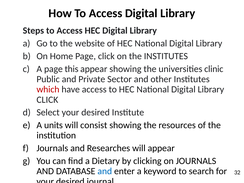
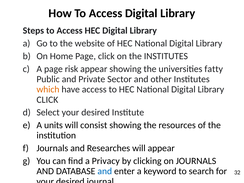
this: this -> risk (72, 69)
clinic: clinic -> fatty (214, 69)
which colour: red -> orange (48, 89)
Dietary: Dietary -> Privacy (106, 161)
